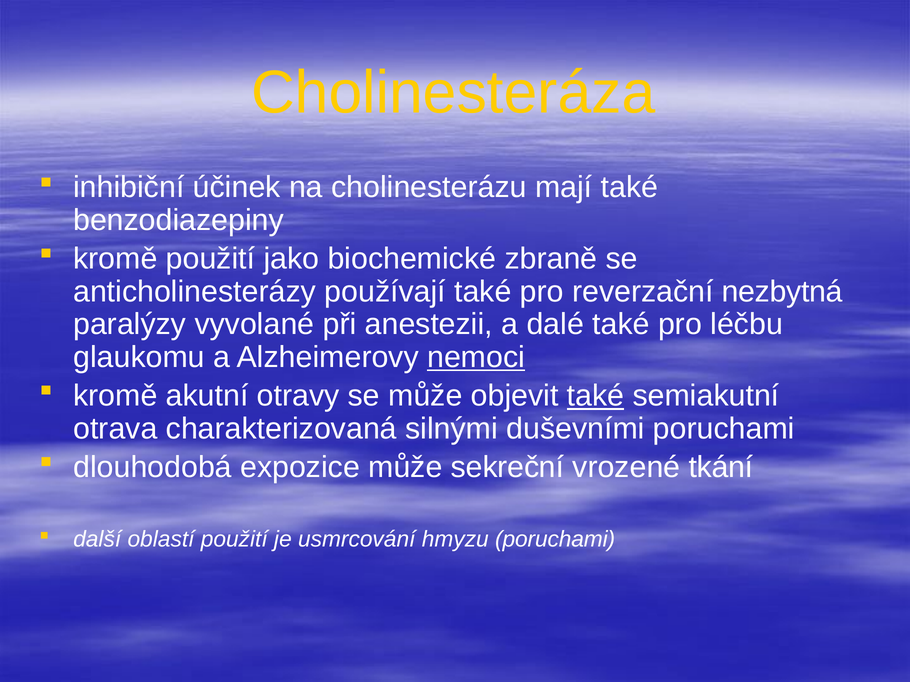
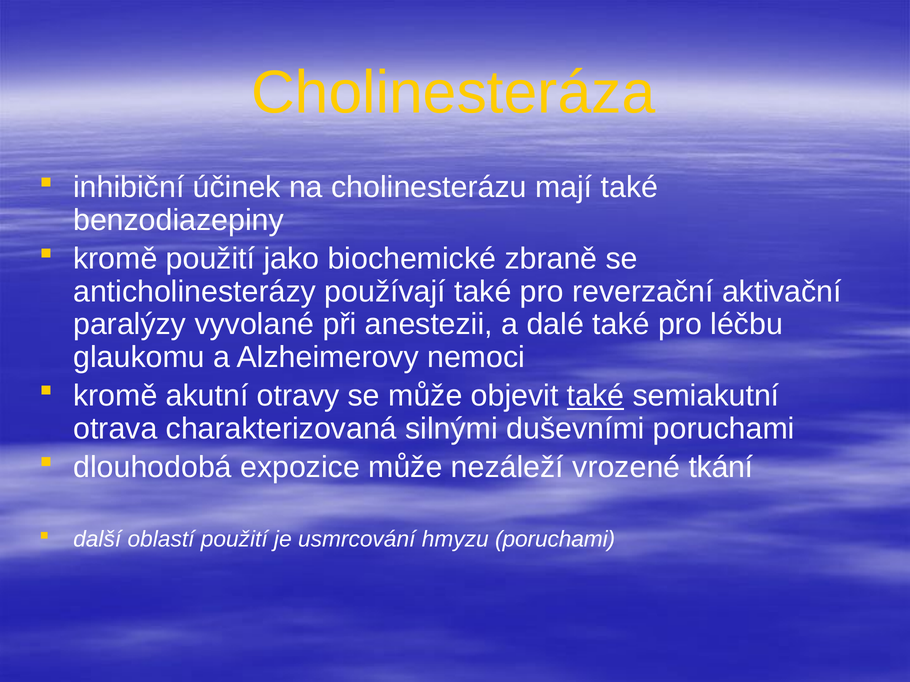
nezbytná: nezbytná -> aktivační (782, 292)
nemoci underline: present -> none (476, 357)
sekreční: sekreční -> nezáleží (507, 468)
